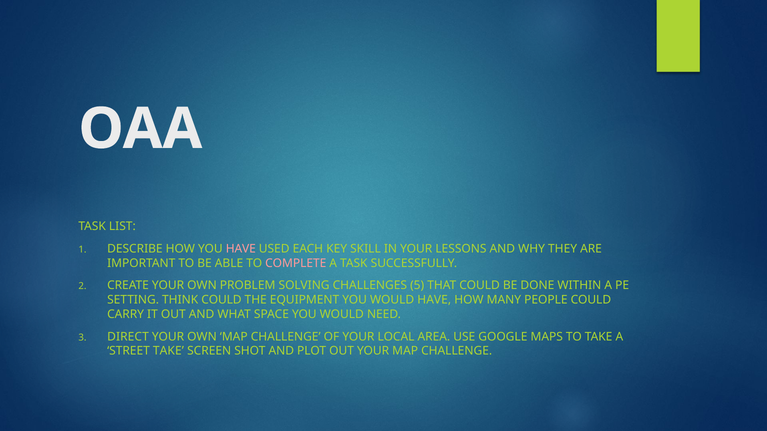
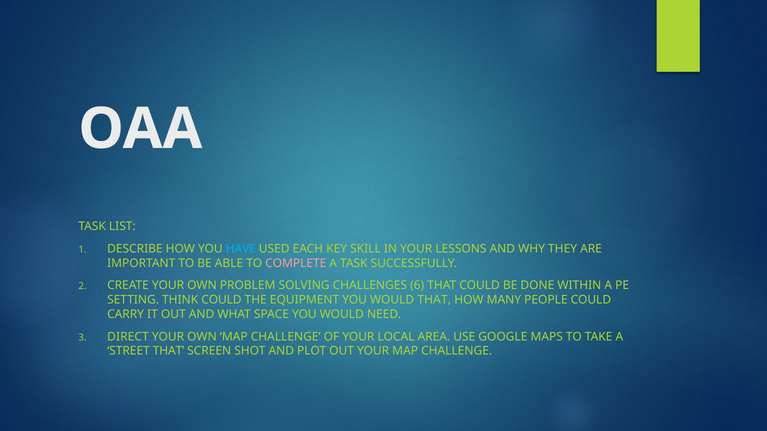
HAVE colour: pink -> light blue (241, 249)
5: 5 -> 6 (417, 286)
WOULD HAVE: HAVE -> THAT (434, 300)
STREET TAKE: TAKE -> THAT (169, 351)
